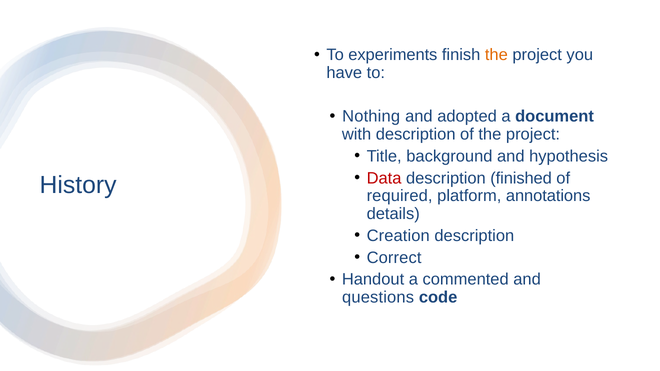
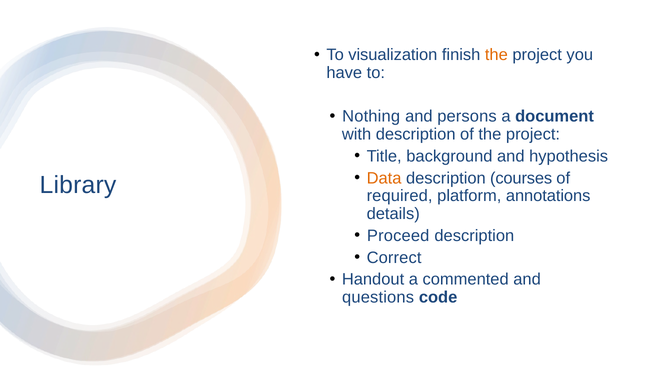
experiments: experiments -> visualization (393, 55)
adopted: adopted -> persons (467, 117)
Data colour: red -> orange (384, 178)
finished: finished -> courses (521, 178)
History: History -> Library (78, 185)
Creation: Creation -> Proceed (398, 236)
